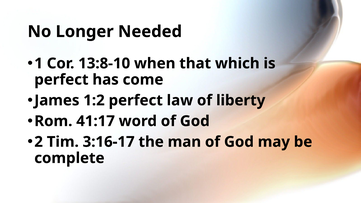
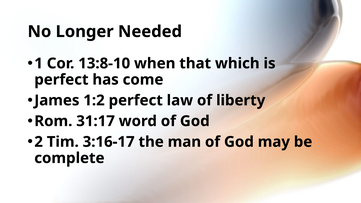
41:17: 41:17 -> 31:17 (96, 121)
